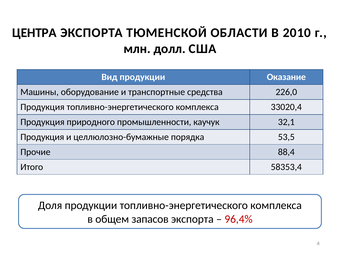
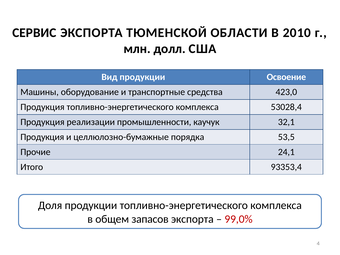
ЦЕНТРА: ЦЕНТРА -> СЕРВИС (34, 33)
Оказание: Оказание -> Освоение (286, 77)
226,0: 226,0 -> 423,0 (286, 92)
33020,4: 33020,4 -> 53028,4 (286, 107)
природного: природного -> реализации (91, 122)
88,4: 88,4 -> 24,1 (286, 152)
58353,4: 58353,4 -> 93353,4 (286, 167)
96,4%: 96,4% -> 99,0% (239, 219)
